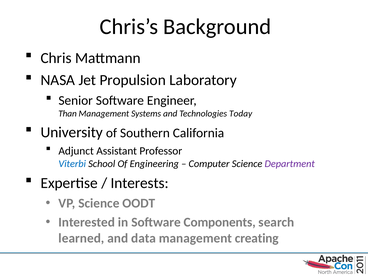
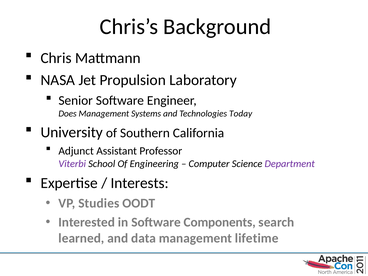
Than: Than -> Does (68, 114)
Viterbi colour: blue -> purple (72, 164)
VP Science: Science -> Studies (99, 203)
creating: creating -> lifetime (257, 238)
